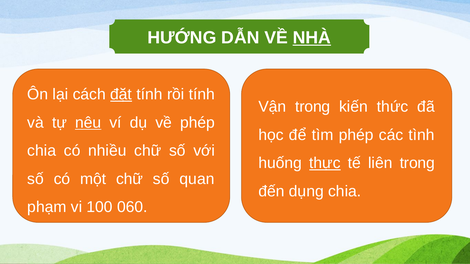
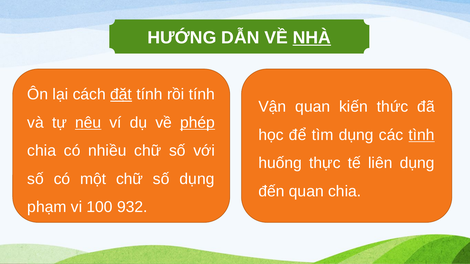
Vận trong: trong -> quan (313, 107)
phép underline: none -> present (198, 123)
tìm phép: phép -> dụng (356, 135)
tình underline: none -> present (422, 135)
thực underline: present -> none (325, 163)
liên trong: trong -> dụng (417, 163)
số quan: quan -> dụng (197, 179)
đến dụng: dụng -> quan (306, 192)
060: 060 -> 932 (132, 207)
